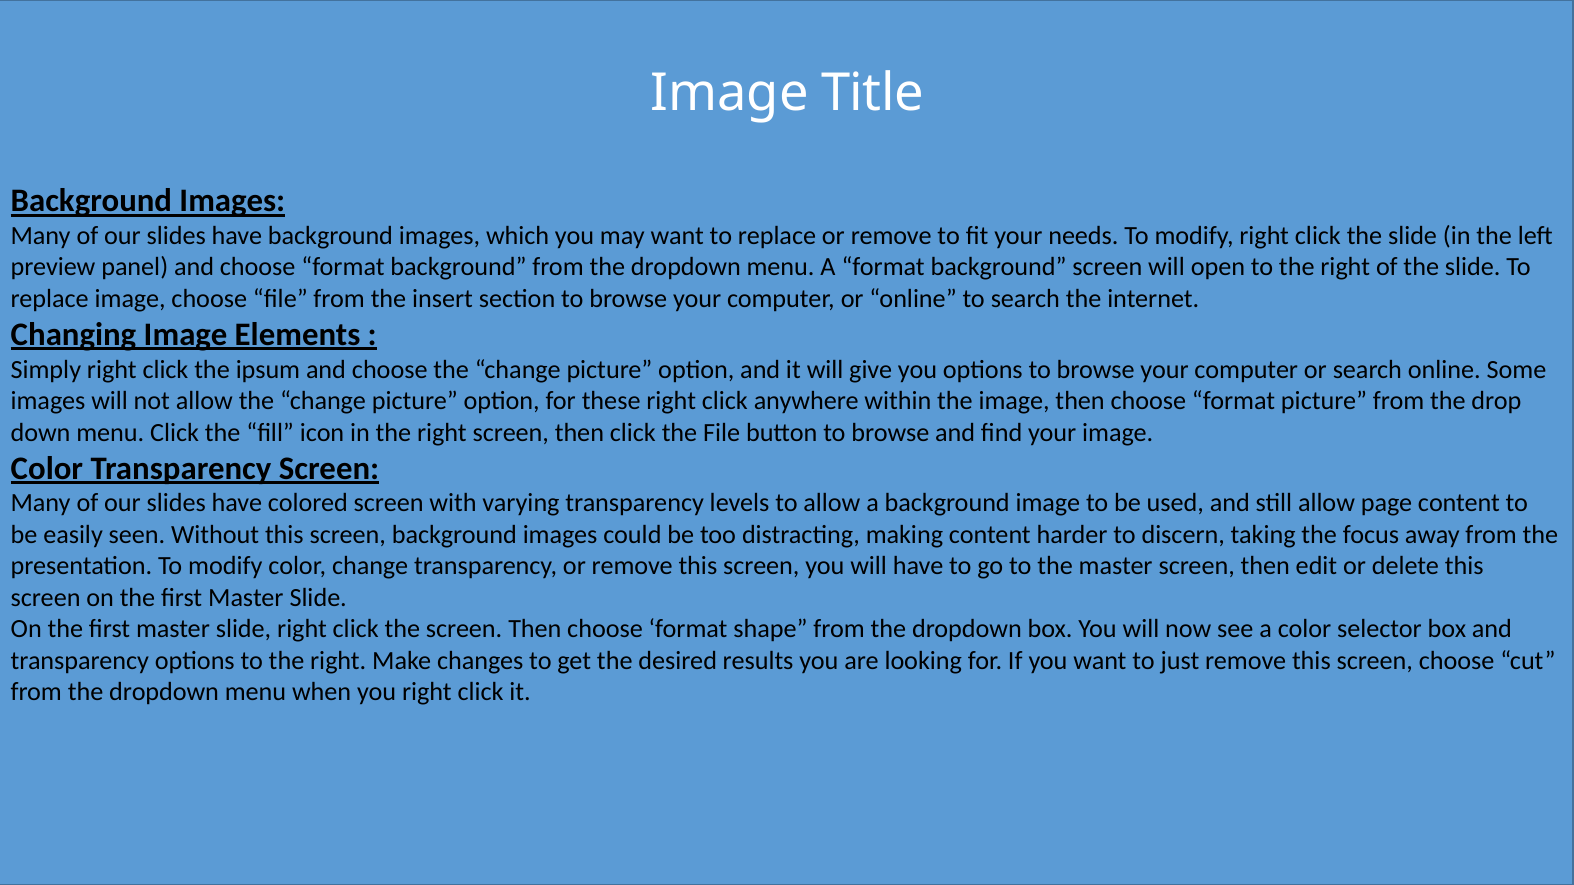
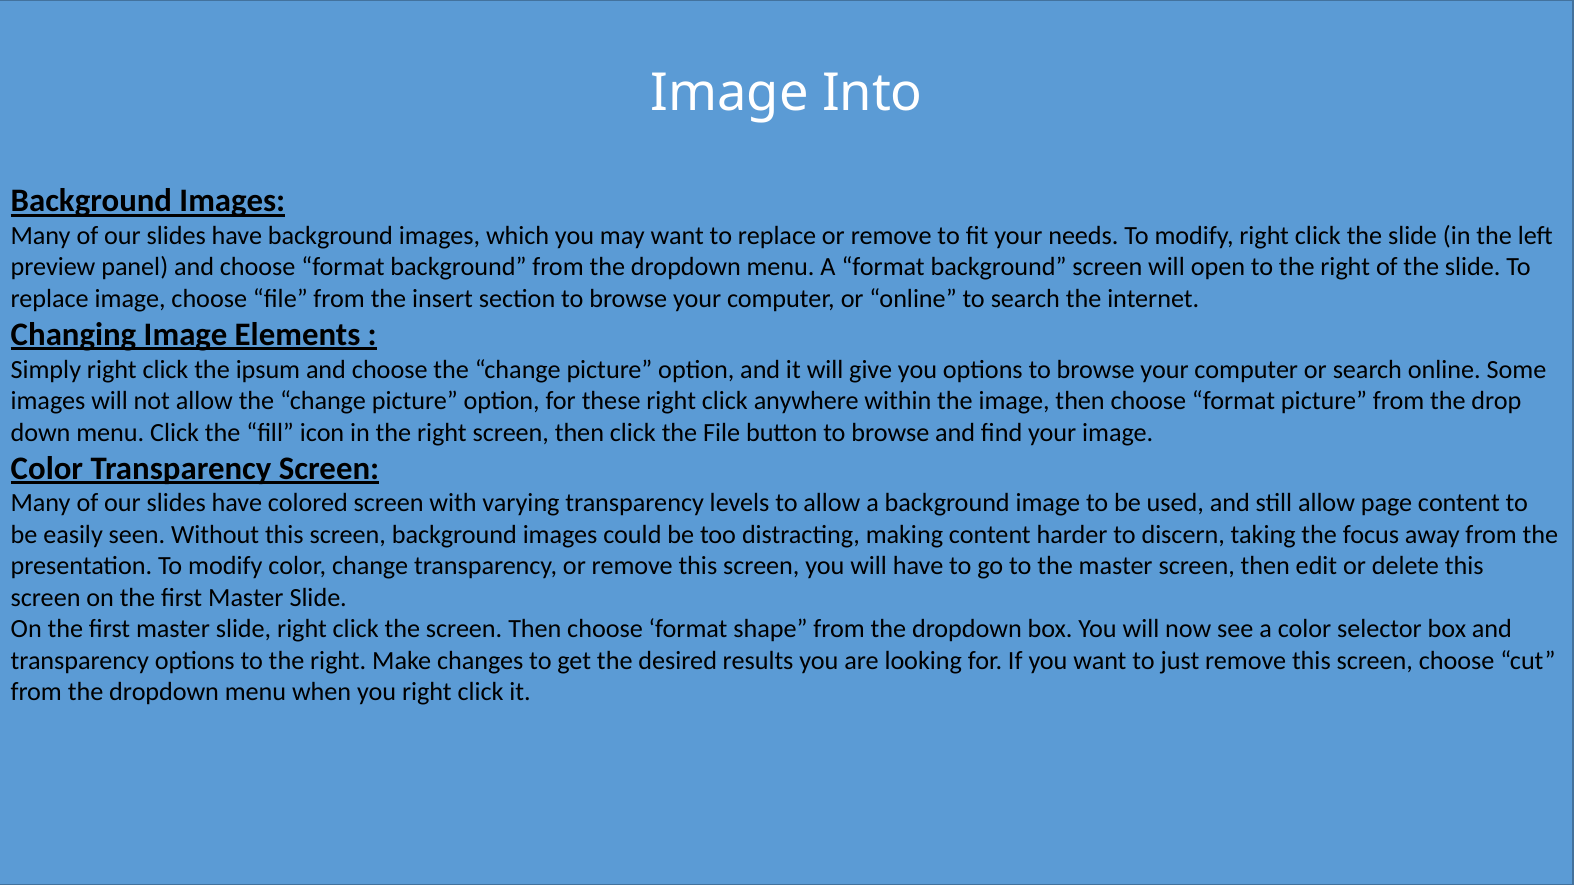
Title: Title -> Into (872, 93)
